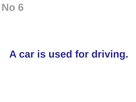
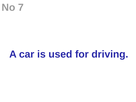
6: 6 -> 7 (21, 8)
